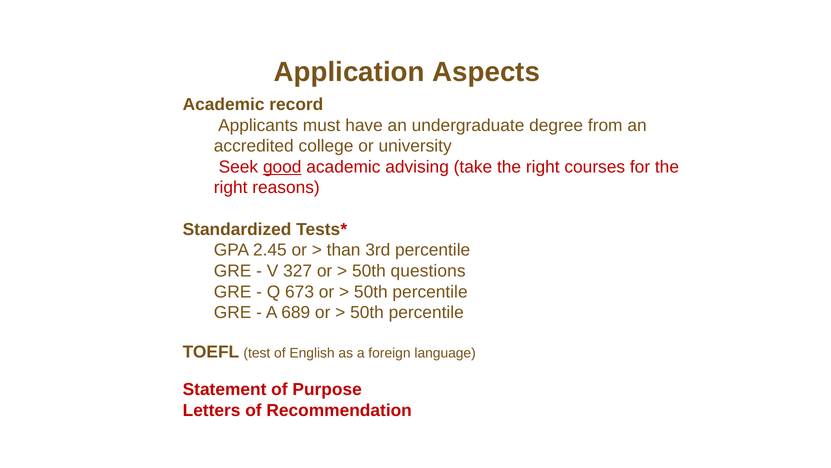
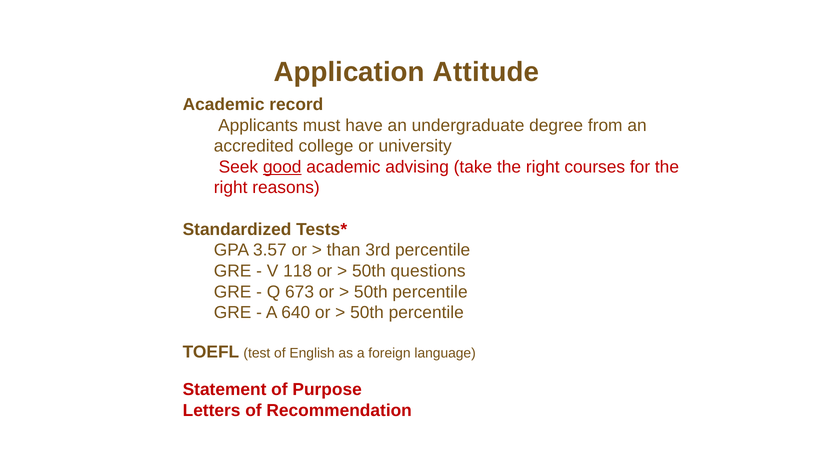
Aspects: Aspects -> Attitude (486, 72)
2.45: 2.45 -> 3.57 (270, 250)
327: 327 -> 118 (298, 271)
689: 689 -> 640 (296, 312)
